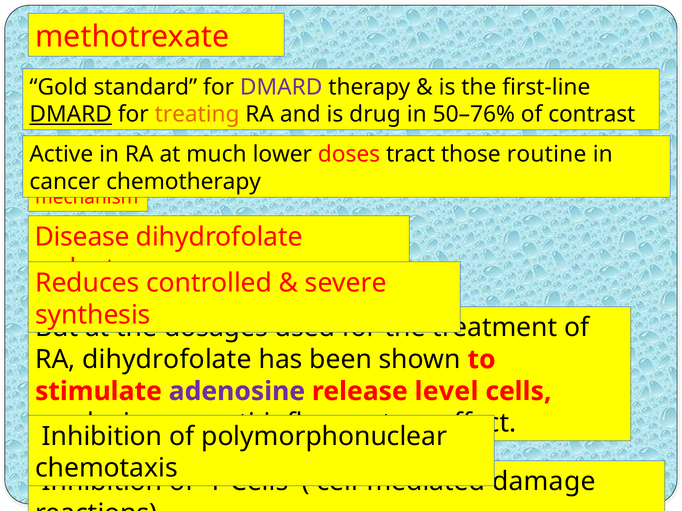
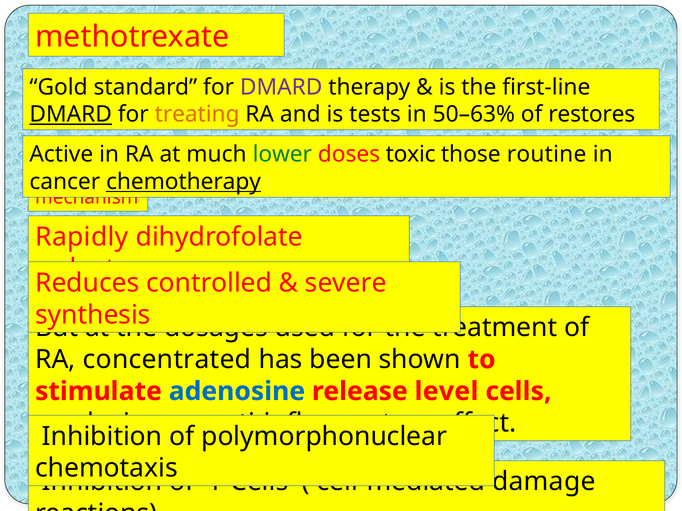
drug: drug -> tests (375, 115)
50–76%: 50–76% -> 50–63% (474, 115)
contrast: contrast -> restores (592, 115)
lower colour: black -> green (282, 155)
tract: tract -> toxic (411, 155)
chemotherapy underline: none -> present (184, 182)
Disease: Disease -> Rapidly (82, 237)
RA dihydrofolate: dihydrofolate -> concentrated (167, 360)
adenosine colour: purple -> blue (237, 392)
